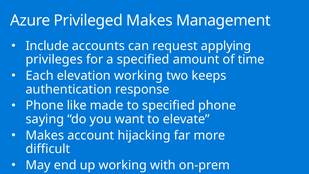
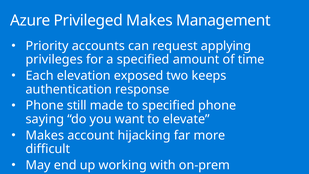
Include: Include -> Priority (47, 46)
elevation working: working -> exposed (139, 76)
like: like -> still (77, 105)
